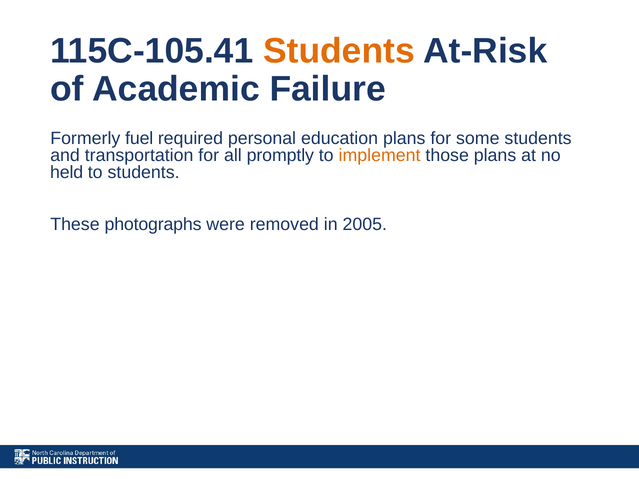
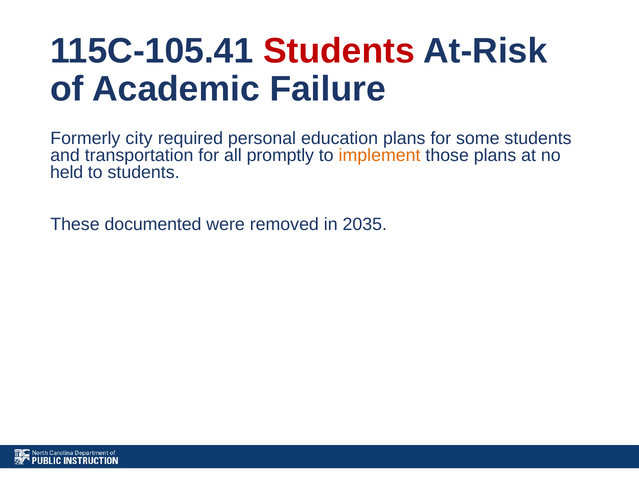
Students colour: orange -> red (339, 51)
fuel: fuel -> city (139, 139)
photographs: photographs -> documented (153, 225)
2005: 2005 -> 2035 (365, 225)
